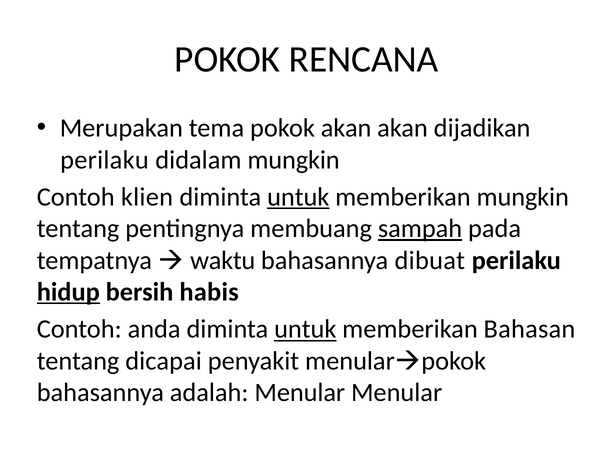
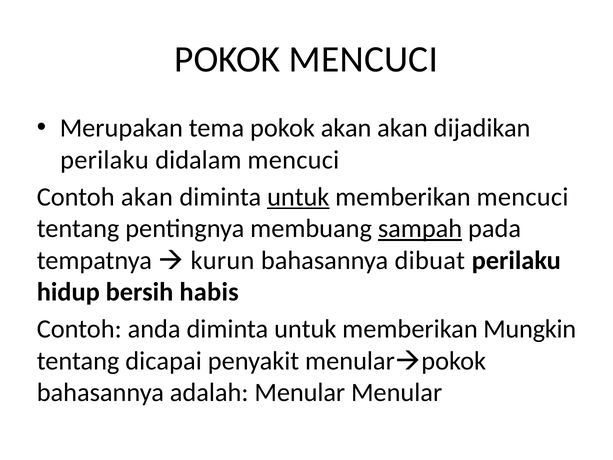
POKOK RENCANA: RENCANA -> MENCUCI (363, 59)
didalam mungkin: mungkin -> mencuci (293, 160)
Contoh klien: klien -> akan (147, 197)
memberikan mungkin: mungkin -> mencuci (523, 197)
waktu: waktu -> kurun (222, 260)
hidup underline: present -> none (68, 292)
untuk underline: present -> none (305, 329)
Bahasan: Bahasan -> Mungkin (530, 329)
